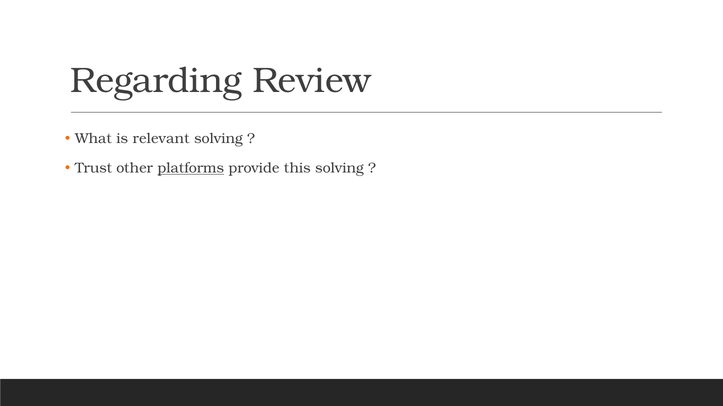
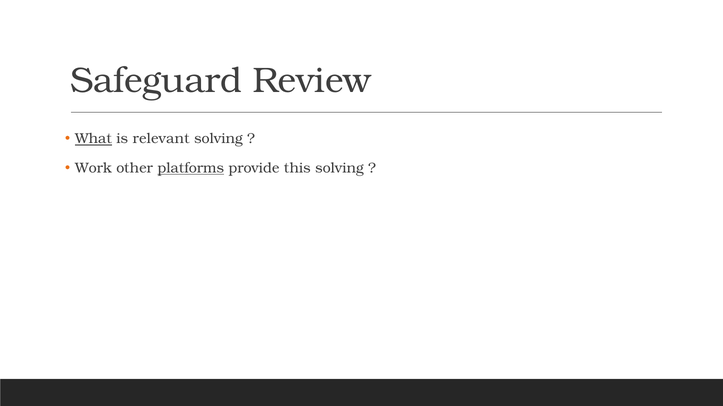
Regarding: Regarding -> Safeguard (156, 81)
What underline: none -> present (93, 139)
Trust: Trust -> Work (93, 168)
